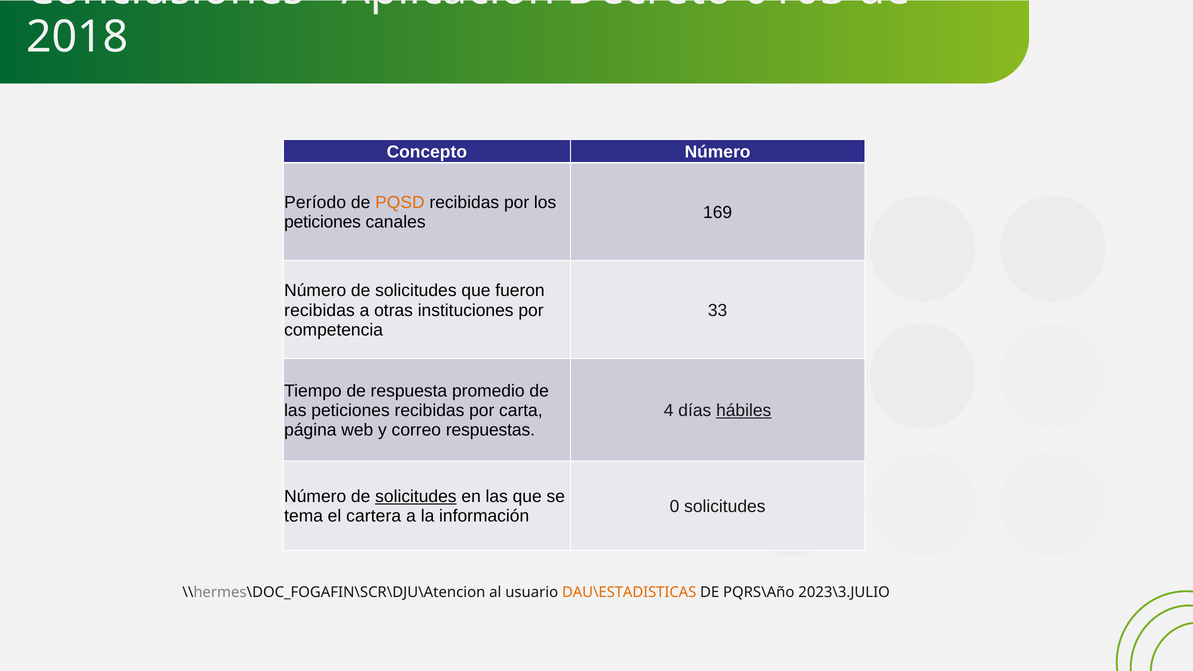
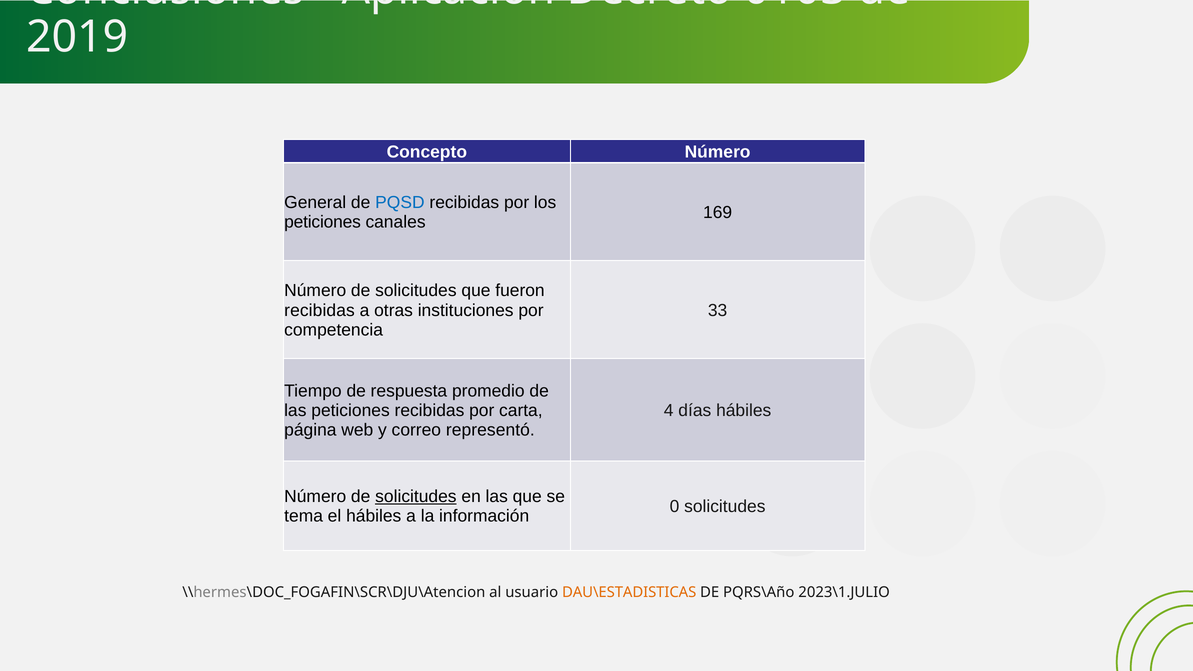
2018: 2018 -> 2019 (77, 37)
Período: Período -> General (315, 203)
PQSD colour: orange -> blue (400, 203)
hábiles underline: present -> none (744, 410)
respuestas: respuestas -> representó (490, 430)
el cartera: cartera -> hábiles (374, 516)
2023\3.JULIO: 2023\3.JULIO -> 2023\1.JULIO (844, 592)
